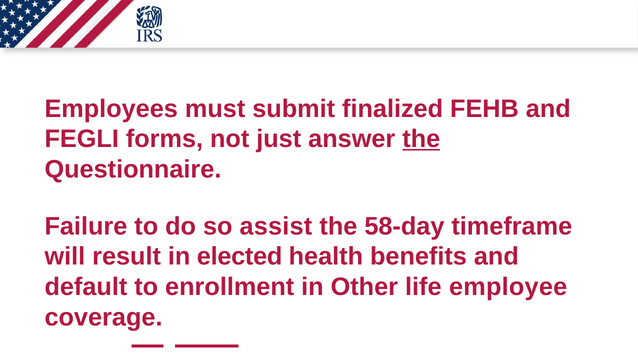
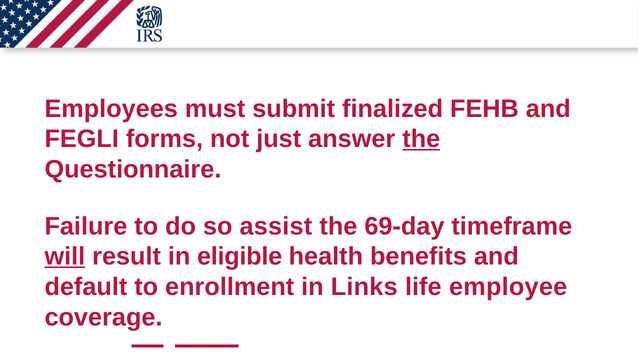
58-day: 58-day -> 69-day (404, 226)
will underline: none -> present (65, 257)
elected: elected -> eligible (240, 257)
Other: Other -> Links (364, 287)
